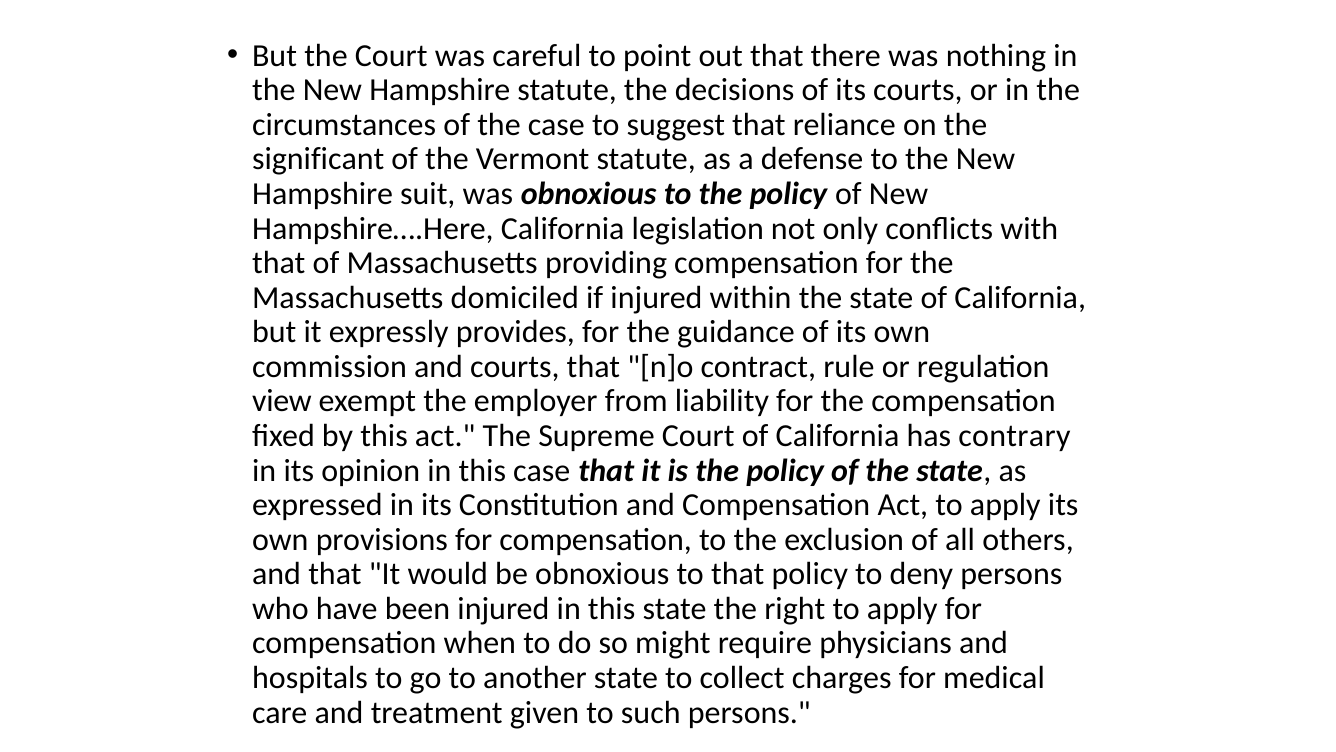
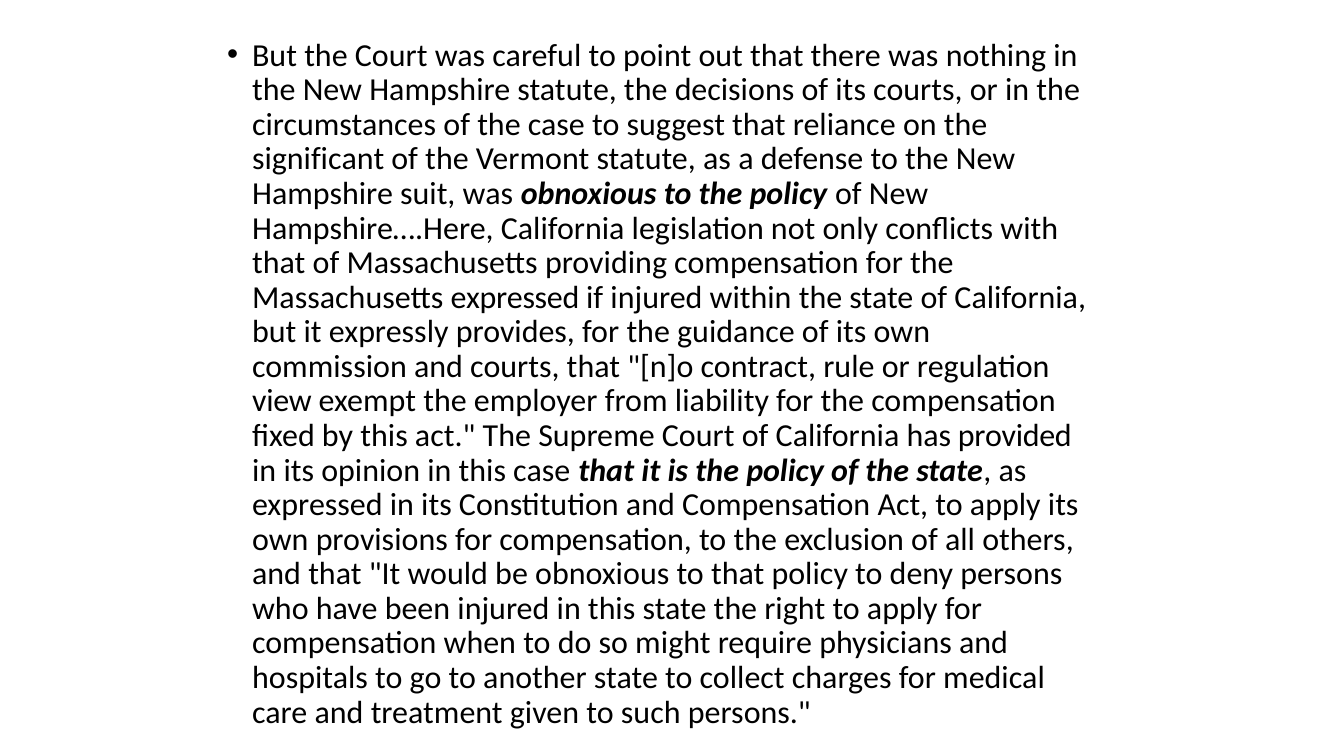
Massachusetts domiciled: domiciled -> expressed (515, 297)
contrary: contrary -> provided (1015, 436)
